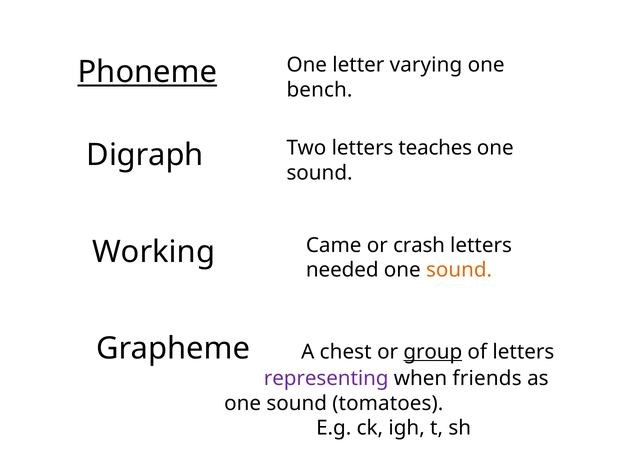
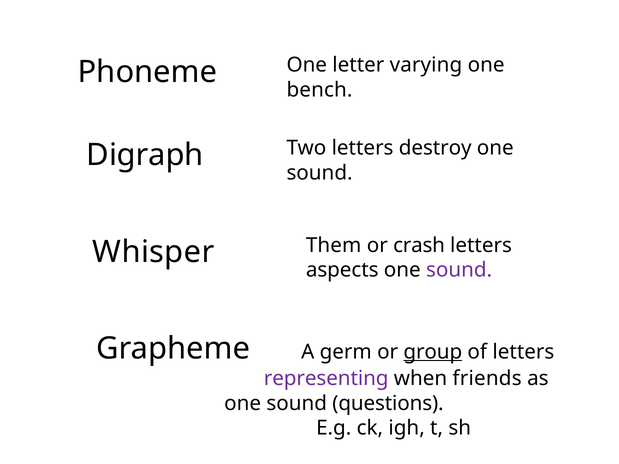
Phoneme underline: present -> none (147, 72)
teaches: teaches -> destroy (435, 148)
Came: Came -> Them (334, 245)
Working: Working -> Whisper (153, 252)
needed: needed -> aspects (342, 270)
sound colour: orange -> purple (459, 270)
chest: chest -> germ (346, 352)
tomatoes: tomatoes -> questions (388, 404)
